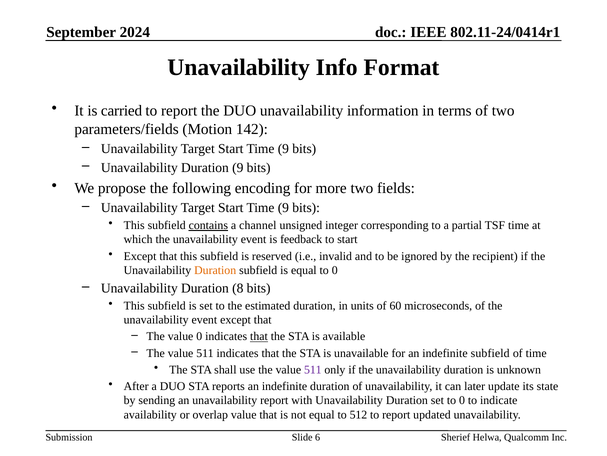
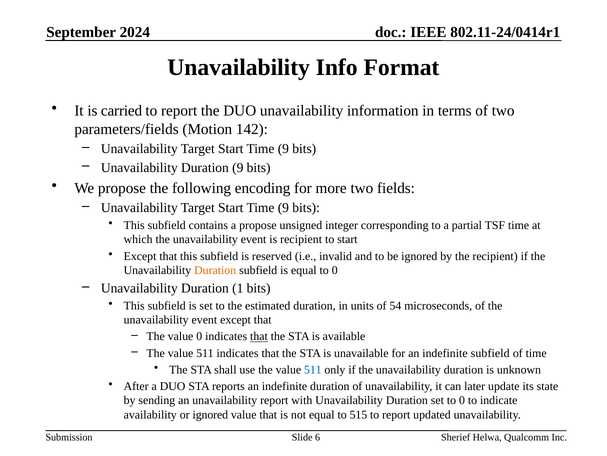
contains underline: present -> none (208, 225)
a channel: channel -> propose (258, 225)
is feedback: feedback -> recipient (301, 239)
8: 8 -> 1 (238, 288)
60: 60 -> 54 (395, 305)
511 colour: purple -> blue (313, 369)
or overlap: overlap -> ignored (210, 414)
512: 512 -> 515 (358, 414)
